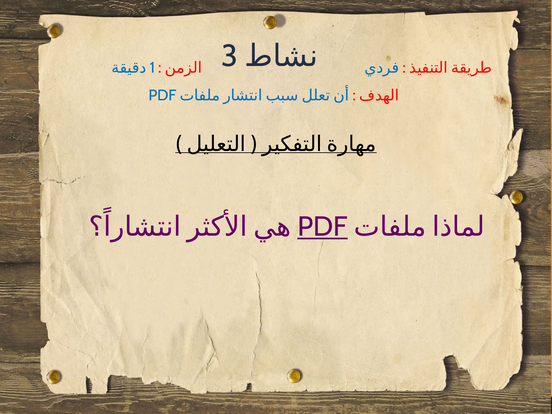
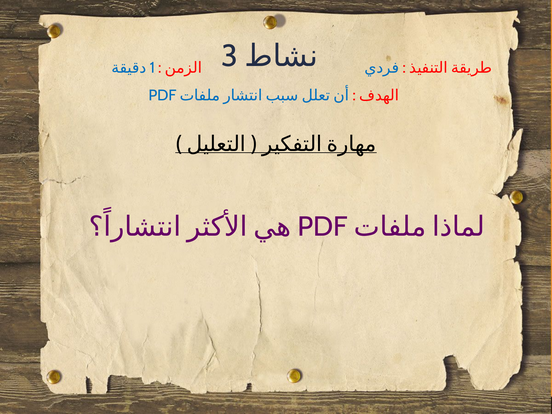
PDF underline: present -> none (323, 227)
